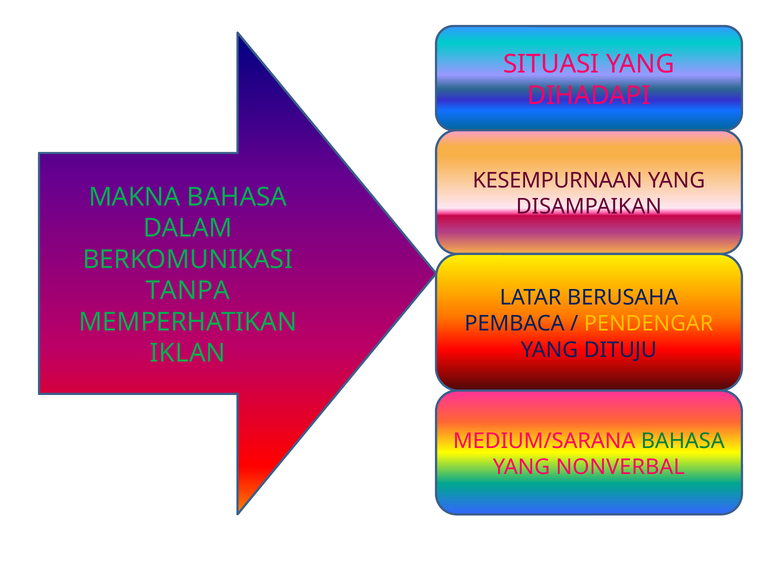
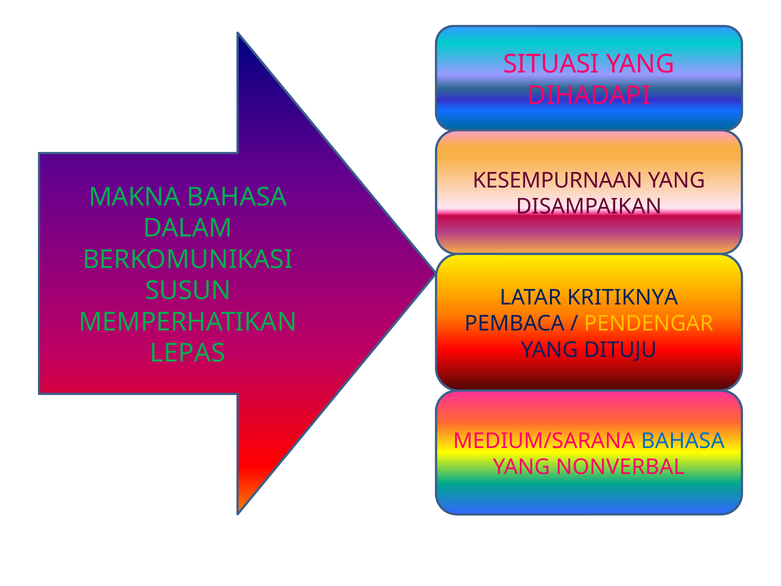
TANPA: TANPA -> SUSUN (188, 291)
BERUSAHA: BERUSAHA -> KRITIKNYA (623, 298)
IKLAN: IKLAN -> LEPAS (188, 353)
BAHASA colour: green -> blue (683, 441)
